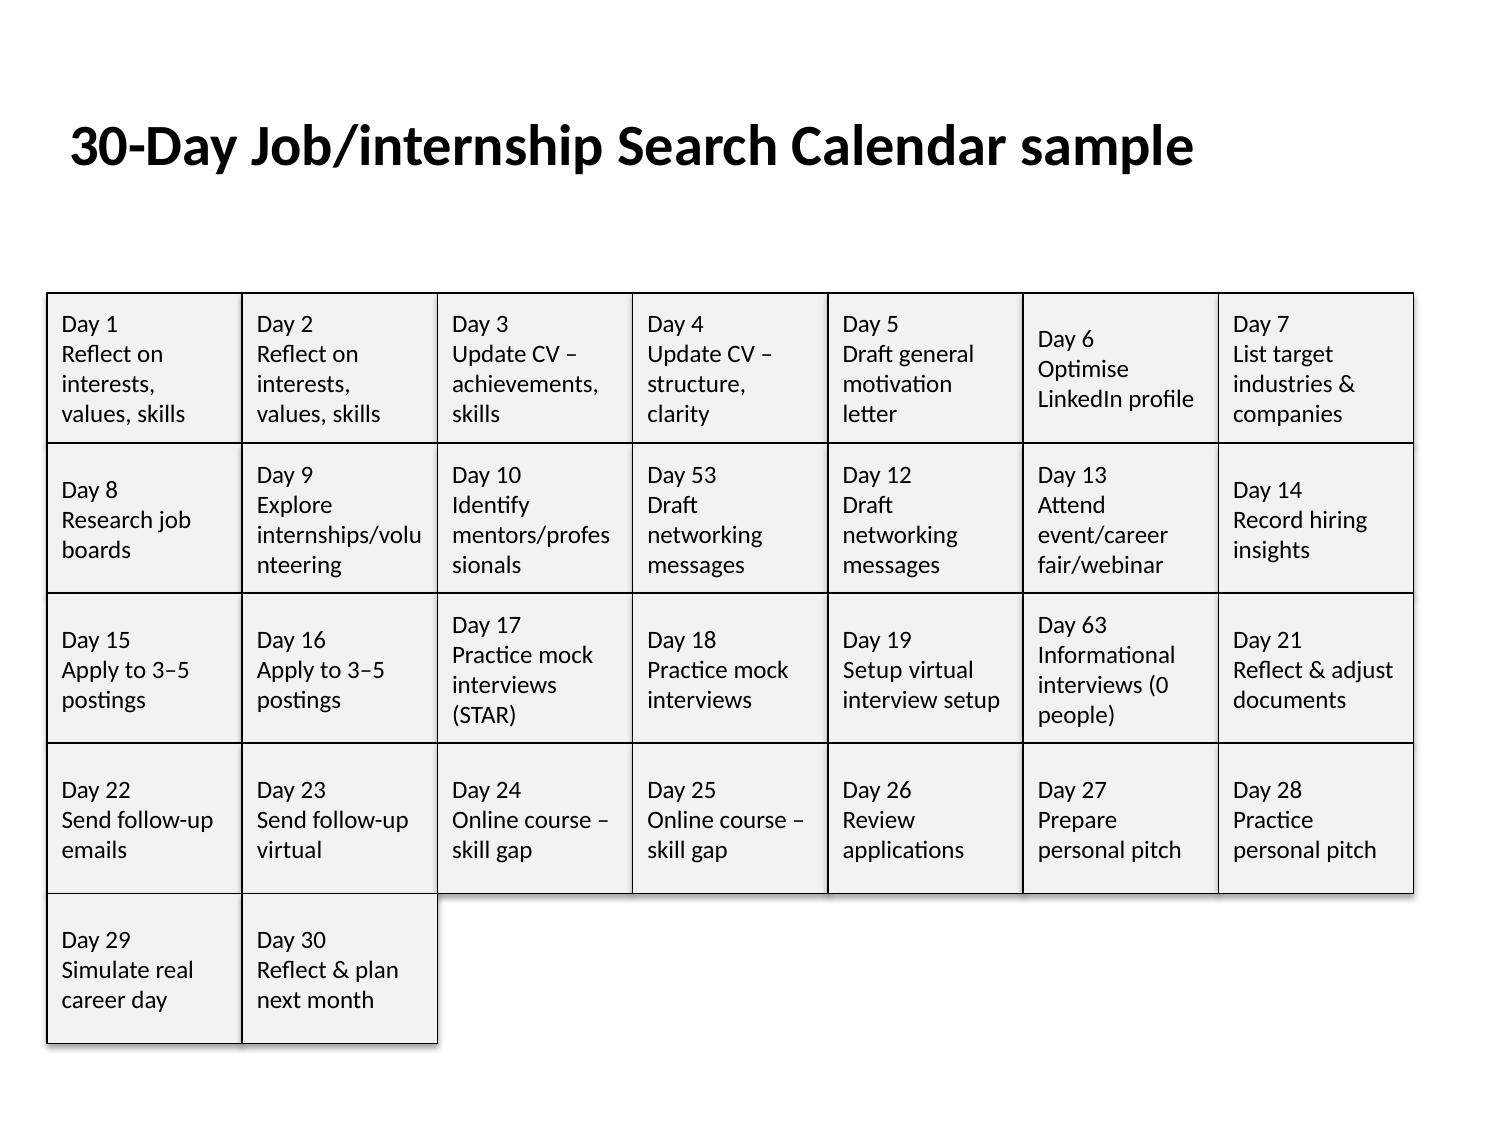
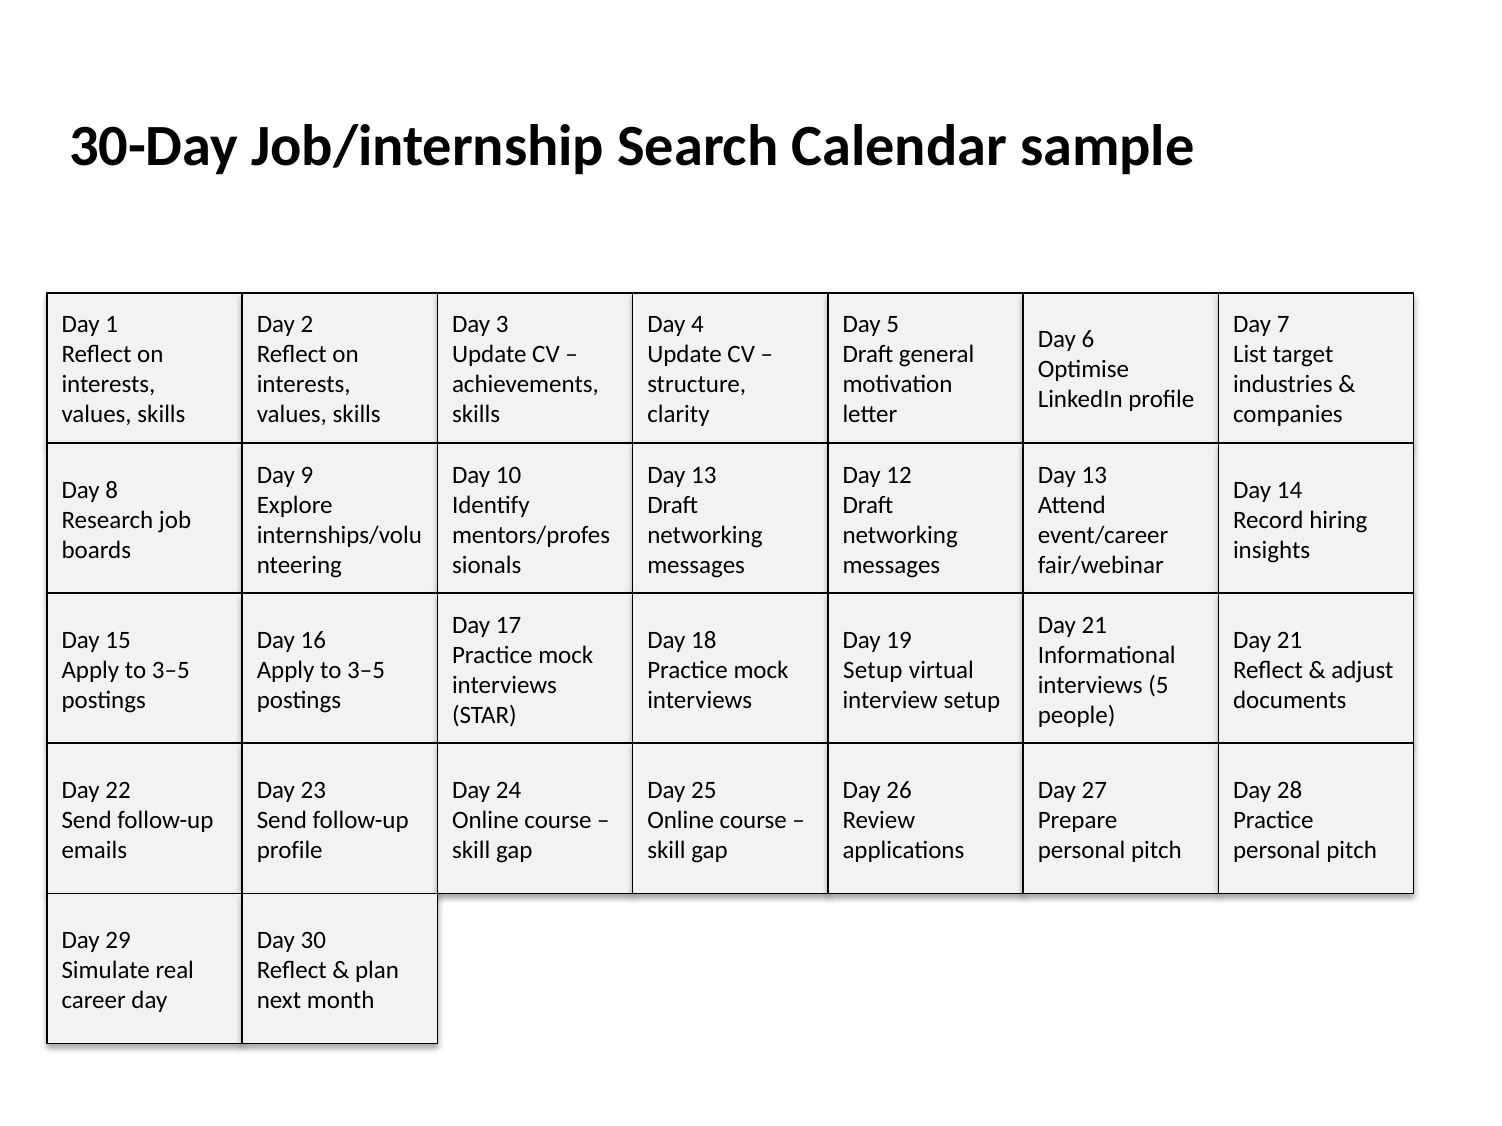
53: 53 -> 13 (704, 475)
63: 63 -> 21 (1094, 625)
interviews 0: 0 -> 5 (1158, 685)
virtual: virtual -> profile (290, 850)
